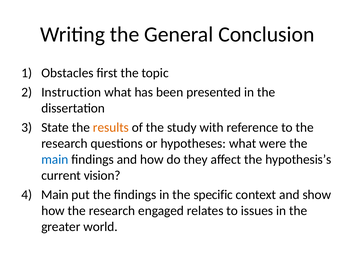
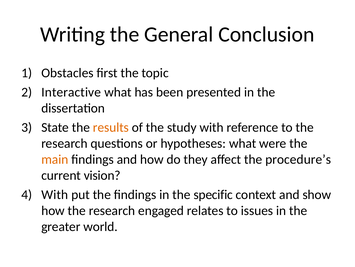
Instruction: Instruction -> Interactive (71, 92)
main colour: blue -> orange (55, 159)
hypothesis’s: hypothesis’s -> procedure’s (298, 159)
Main: Main -> With (55, 194)
